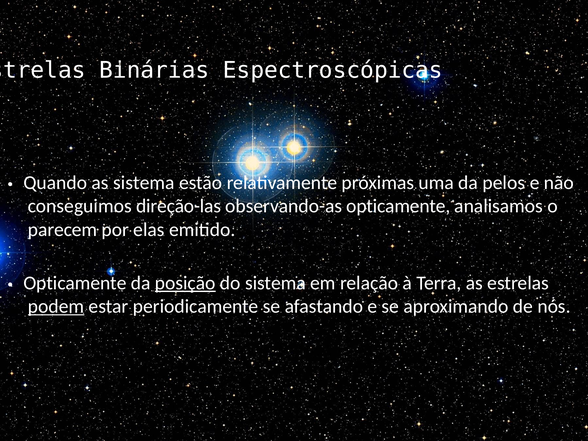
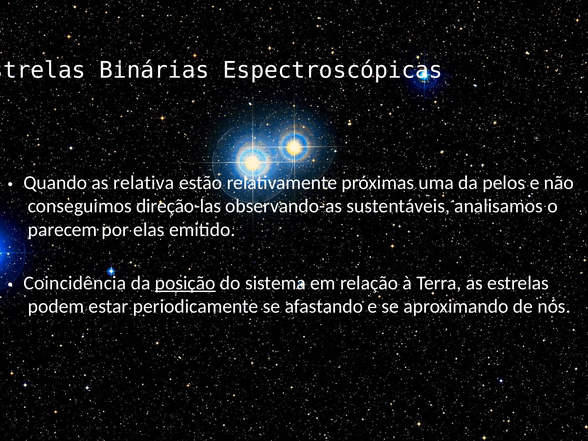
as sistema: sistema -> relativa (144, 183)
observando-as opticamente: opticamente -> sustentáveis (398, 206)
Opticamente: Opticamente -> Coincidência (75, 283)
podem underline: present -> none (56, 306)
